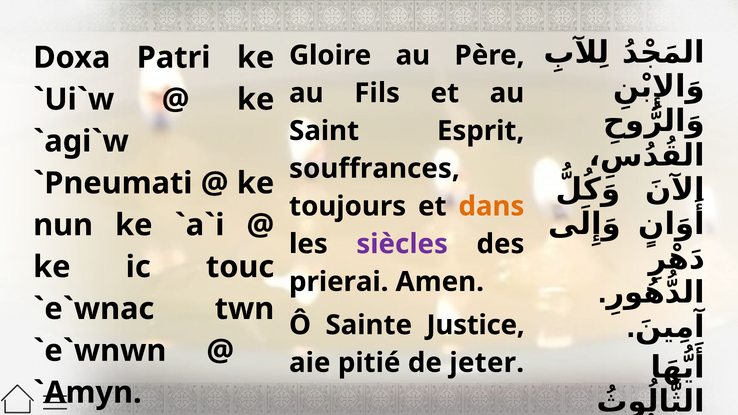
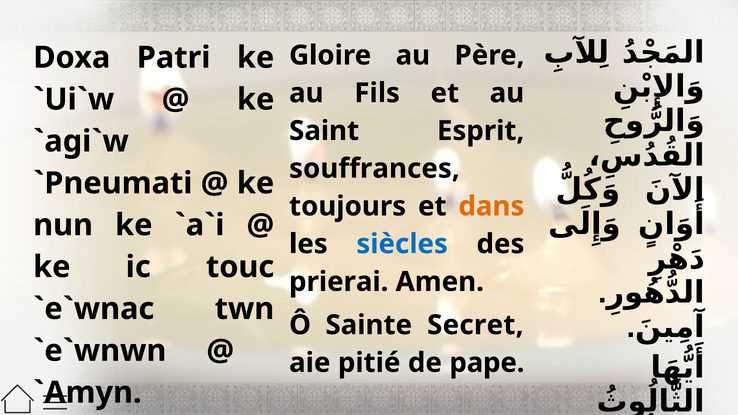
siècles colour: purple -> blue (402, 244)
Justice: Justice -> Secret (475, 325)
jeter: jeter -> pape (487, 363)
